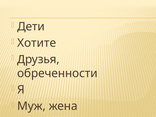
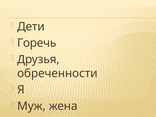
Хотите: Хотите -> Горечь (37, 43)
